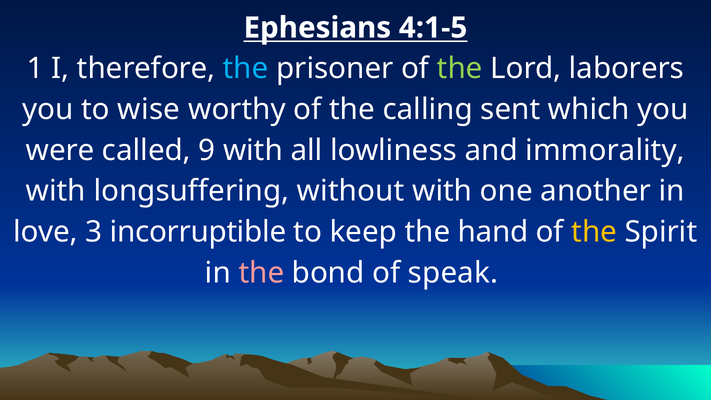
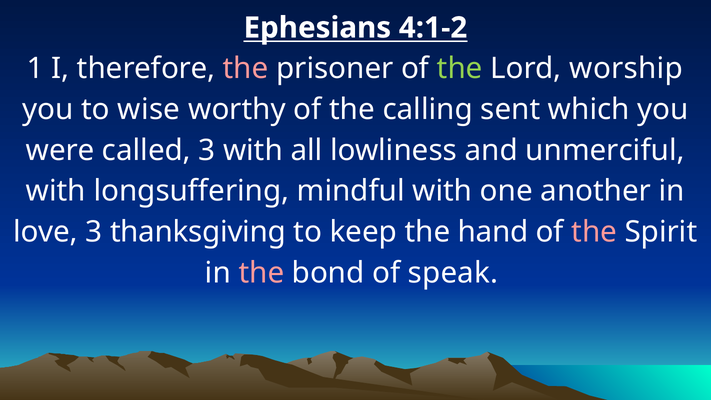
4:1-5: 4:1-5 -> 4:1-2 (433, 28)
the colour: light blue -> pink (246, 69)
laborers: laborers -> worship (626, 69)
called 9: 9 -> 3 (207, 150)
immorality: immorality -> unmerciful (605, 150)
without: without -> mindful (351, 191)
incorruptible: incorruptible -> thanksgiving (198, 232)
the colour: yellow -> pink (594, 232)
